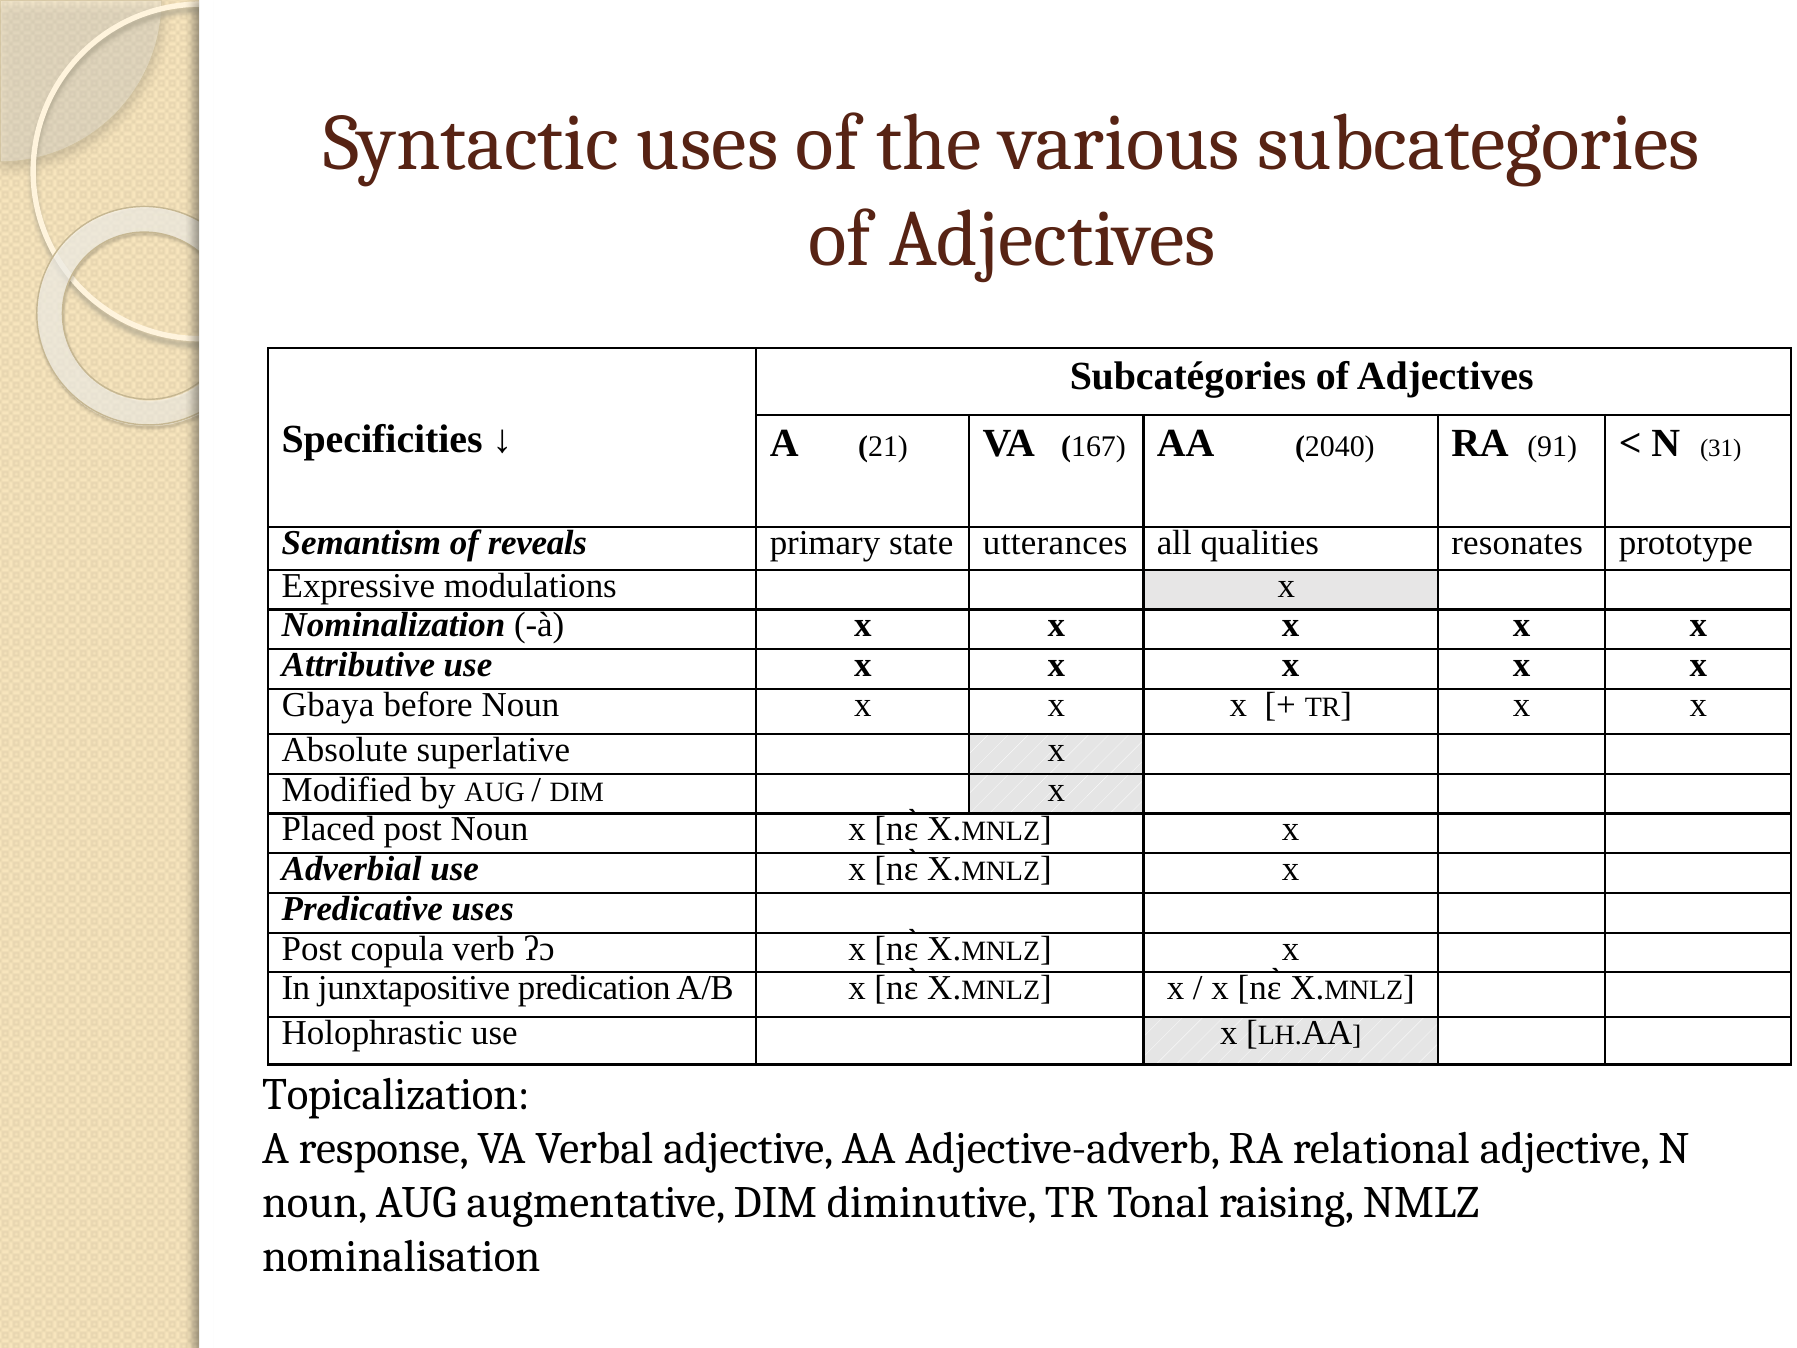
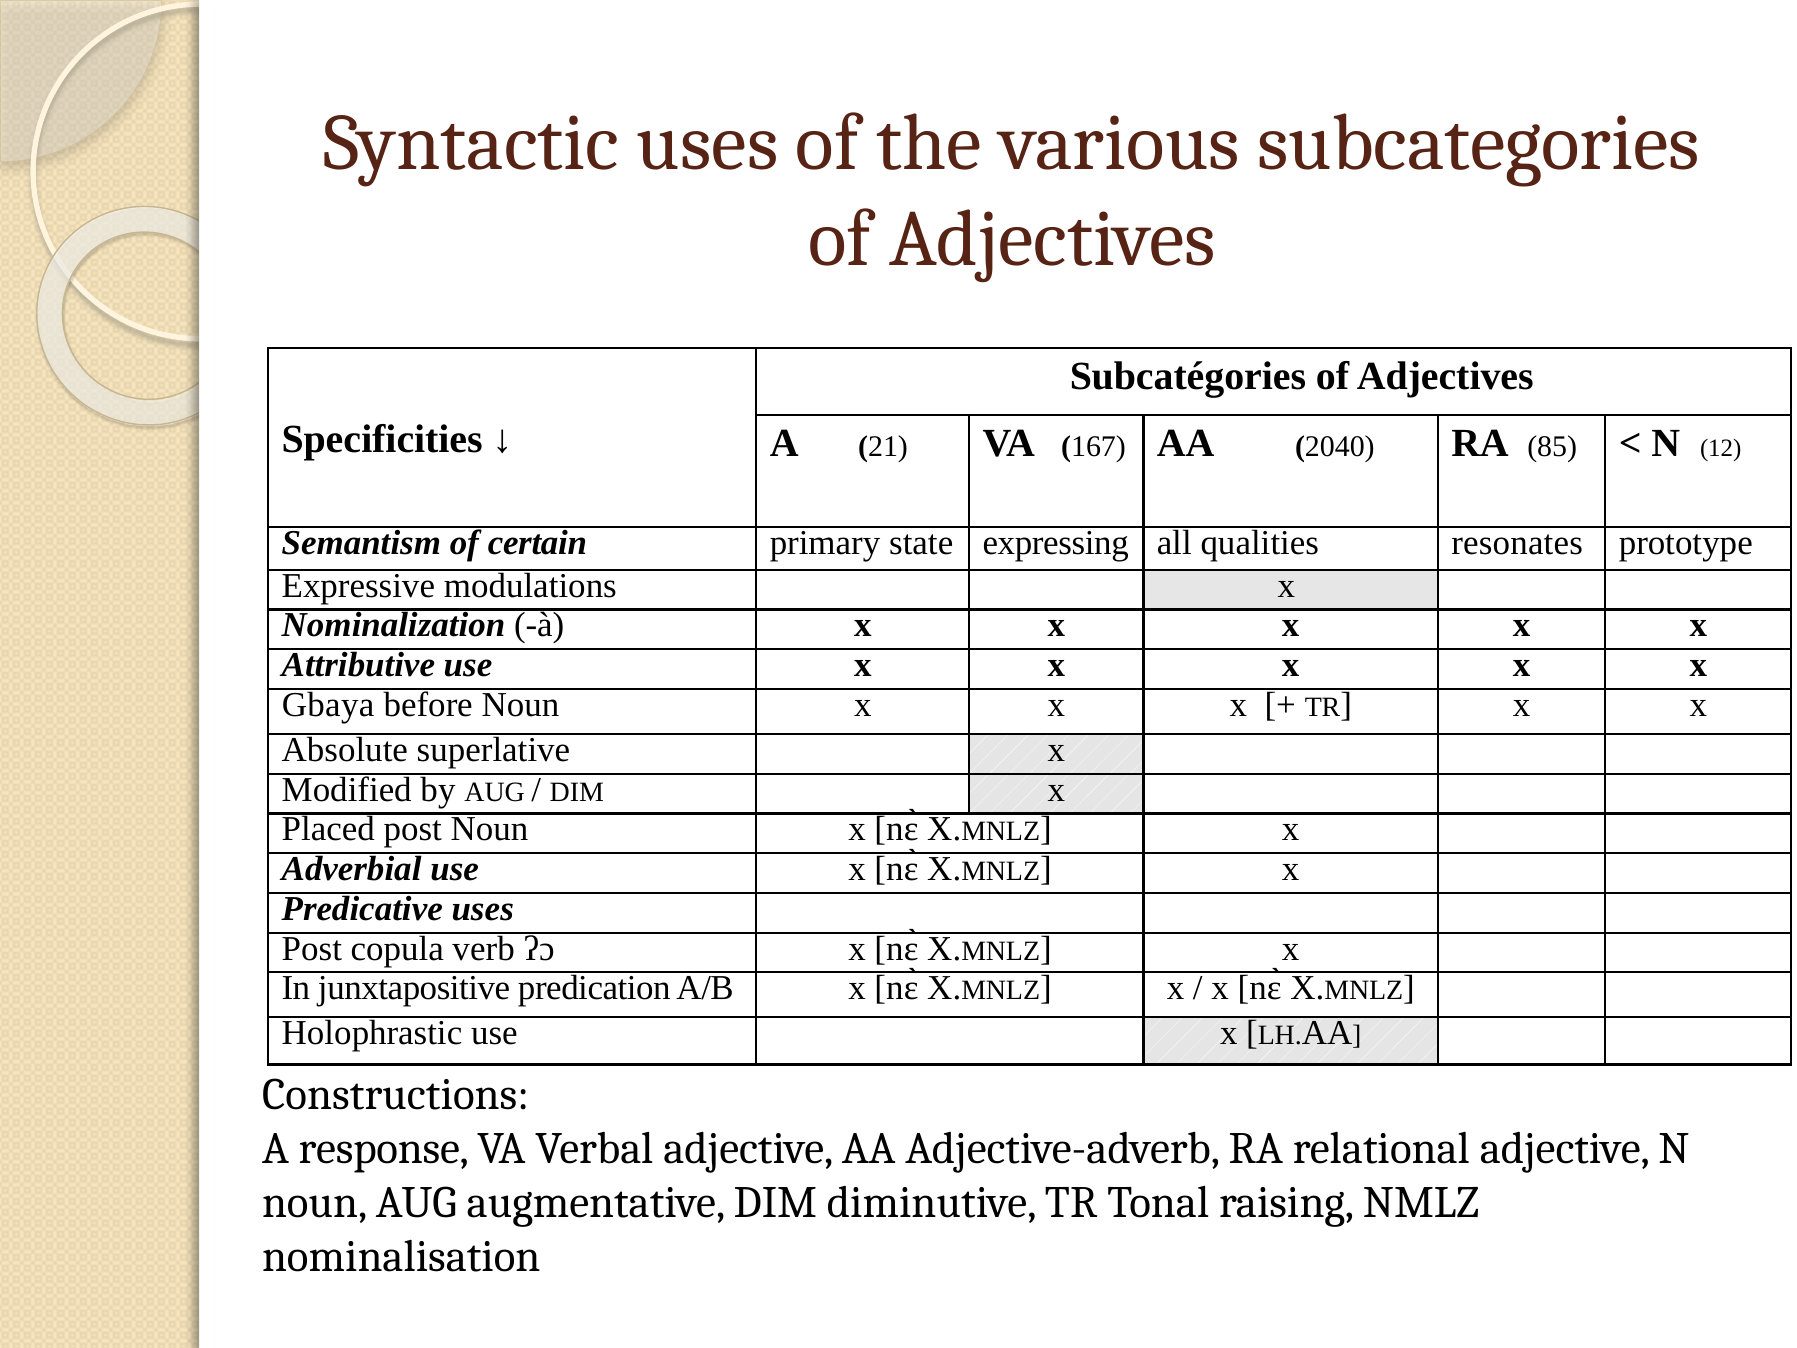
91: 91 -> 85 (1552, 446)
31: 31 -> 12 (1721, 448)
reveals: reveals -> certain (537, 543)
utterances: utterances -> expressing (1056, 543)
Topicalization: Topicalization -> Constructions (396, 1094)
